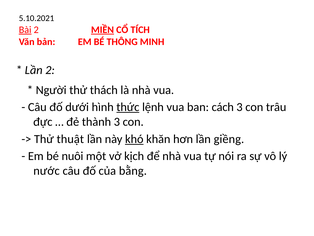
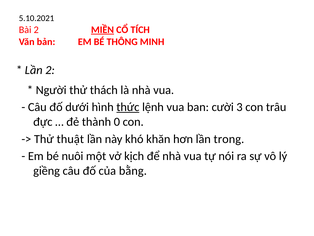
Bài underline: present -> none (25, 30)
cách: cách -> cười (223, 107)
thành 3: 3 -> 0 (117, 122)
khó underline: present -> none (134, 139)
giềng: giềng -> trong (229, 139)
nước: nước -> giềng (47, 170)
